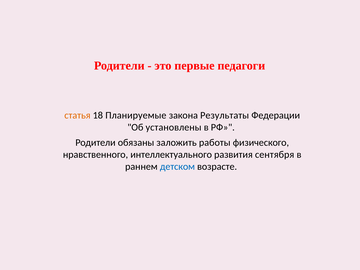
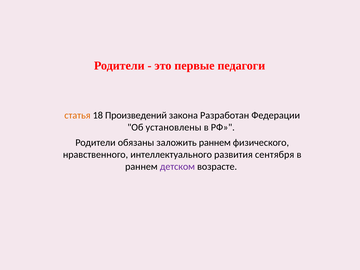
Планируемые: Планируемые -> Произведений (136, 115)
Результаты: Результаты -> Разработан (225, 115)
заложить работы: работы -> раннем (215, 143)
детском colour: blue -> purple (177, 167)
